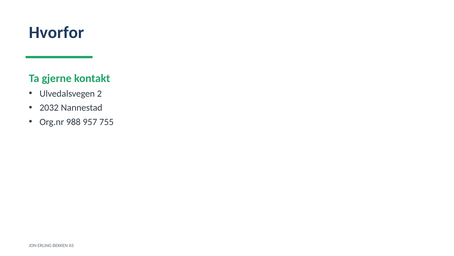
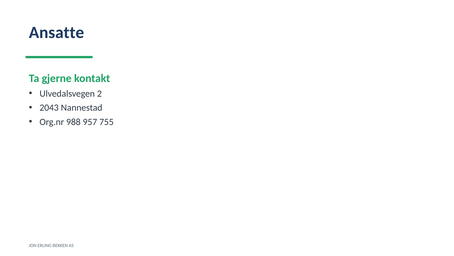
Hvorfor: Hvorfor -> Ansatte (56, 32)
2032: 2032 -> 2043 (49, 108)
